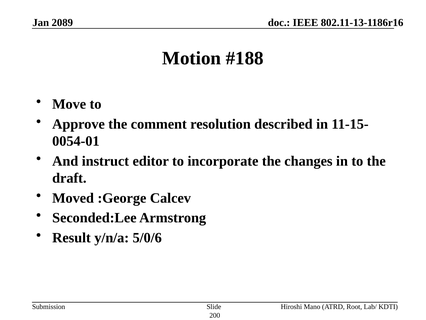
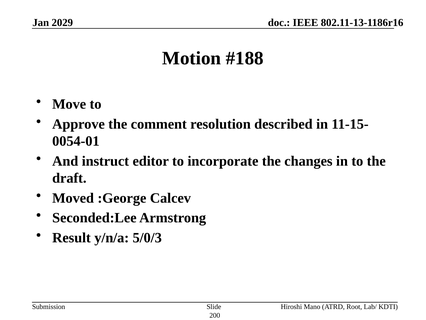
2089: 2089 -> 2029 (62, 23)
5/0/6: 5/0/6 -> 5/0/3 (147, 237)
